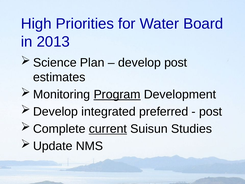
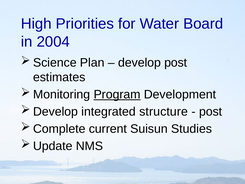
2013: 2013 -> 2004 (53, 42)
preferred: preferred -> structure (164, 112)
current underline: present -> none (108, 129)
